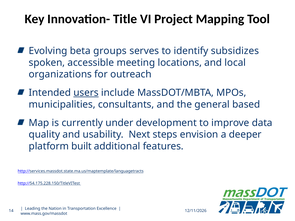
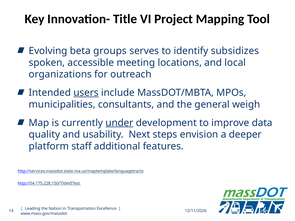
based: based -> weigh (246, 105)
under underline: none -> present (119, 123)
built: built -> staff (82, 147)
